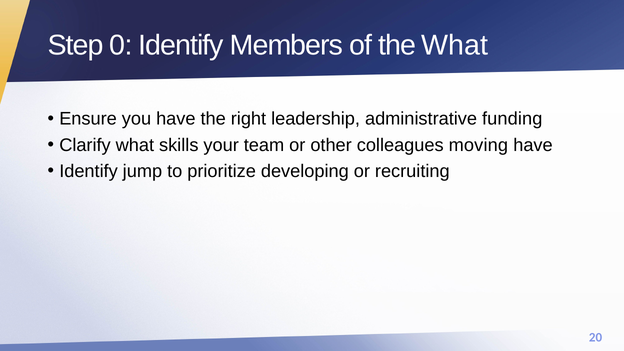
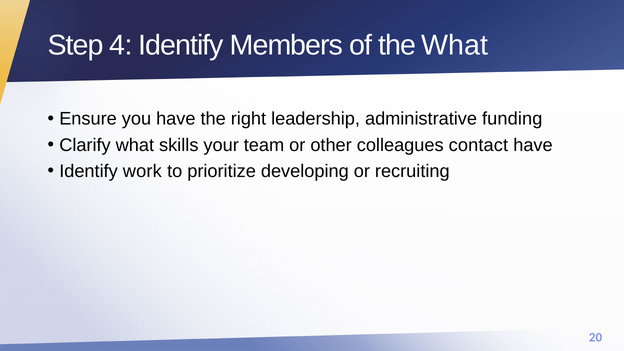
0: 0 -> 4 (121, 45)
moving: moving -> contact (478, 145)
jump: jump -> work (142, 171)
